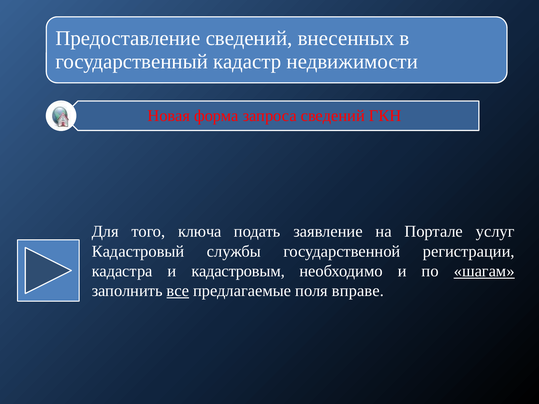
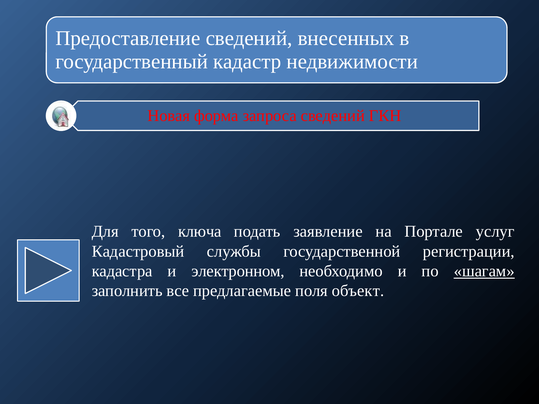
кадастровым: кадастровым -> электронном (238, 271)
все underline: present -> none (178, 291)
вправе: вправе -> объект (358, 291)
